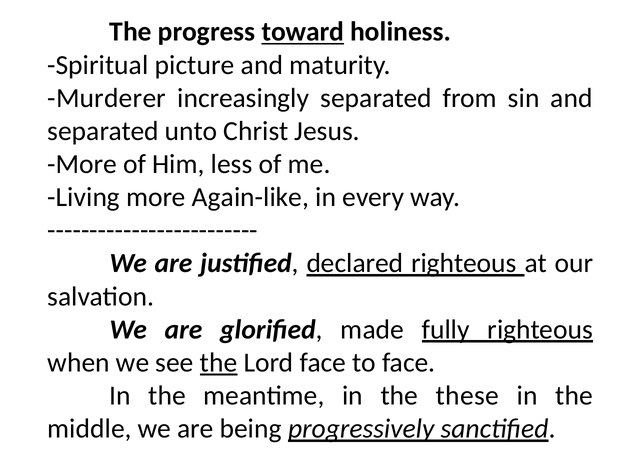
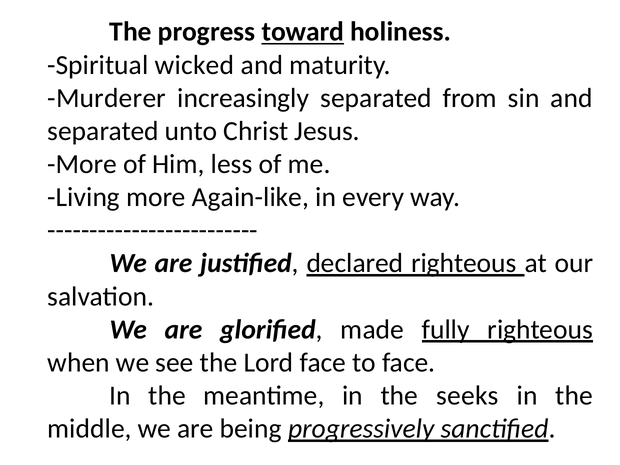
picture: picture -> wicked (195, 65)
the underline: present -> none (219, 363)
these: these -> seeks (467, 396)
